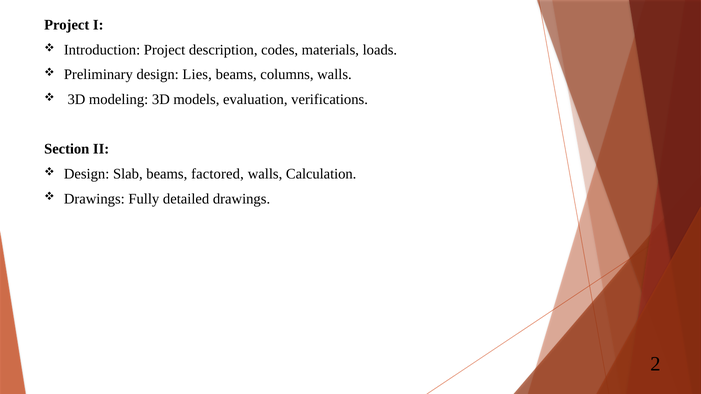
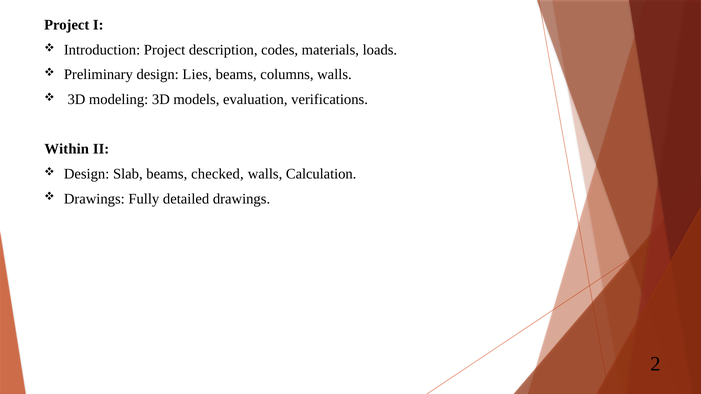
Section: Section -> Within (67, 149)
factored: factored -> checked (217, 174)
